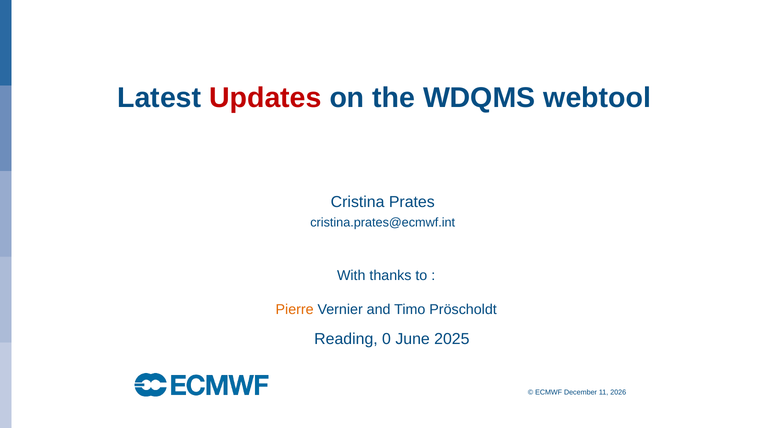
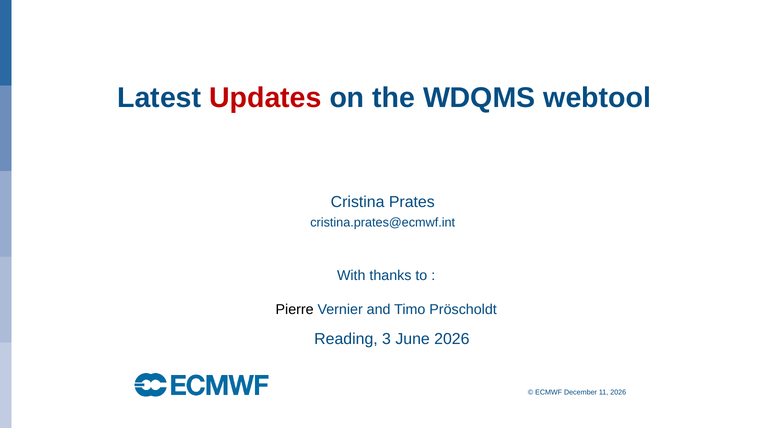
Pierre colour: orange -> black (295, 310)
0: 0 -> 3 (387, 339)
June 2025: 2025 -> 2026 (452, 339)
